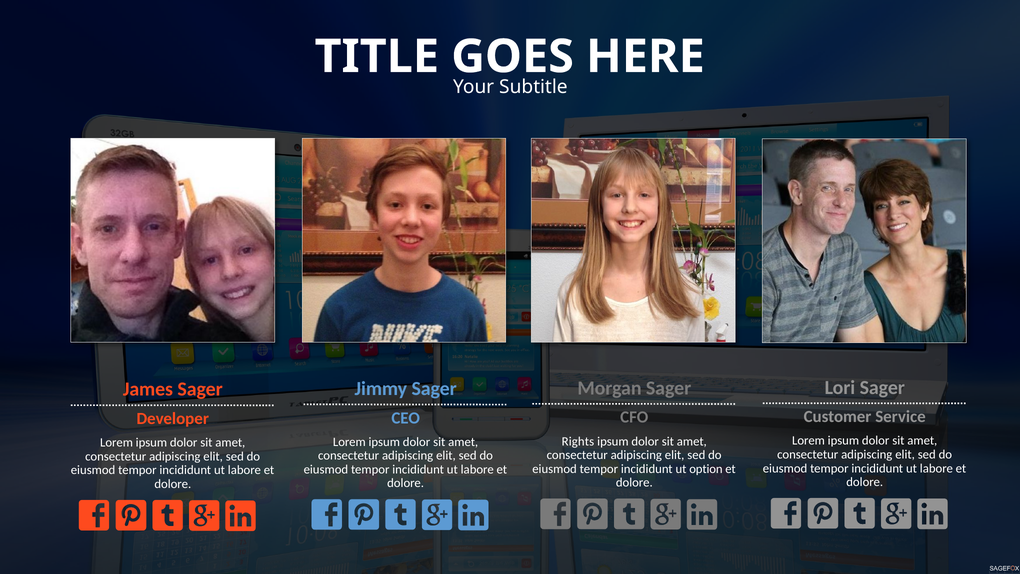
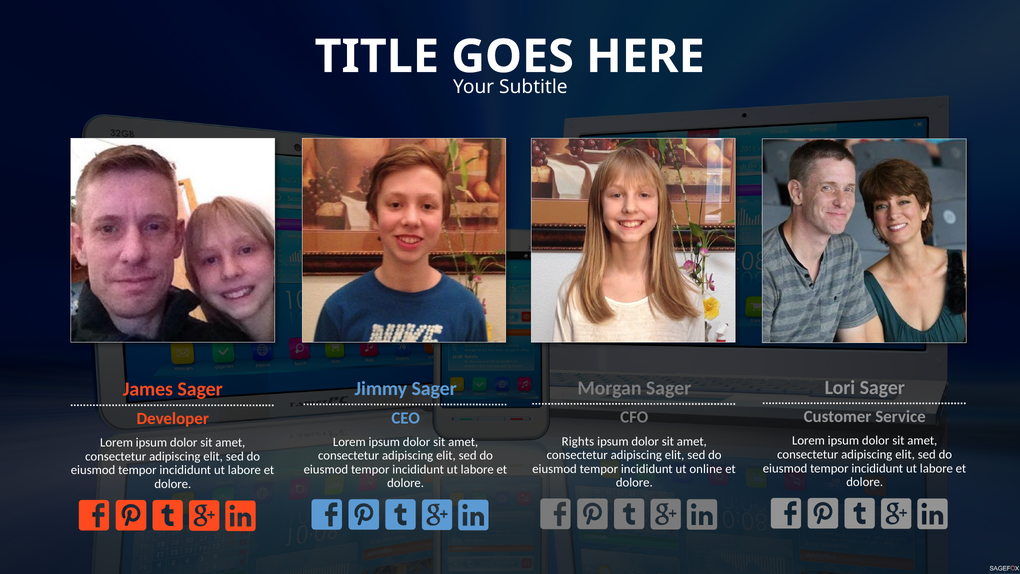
option: option -> online (706, 469)
